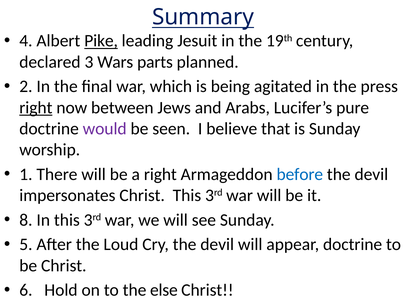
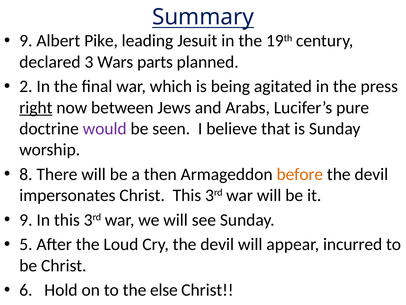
4: 4 -> 9 (26, 41)
Pike underline: present -> none (101, 41)
1: 1 -> 8 (26, 174)
a right: right -> then (160, 174)
before colour: blue -> orange (300, 174)
8: 8 -> 9 (26, 220)
appear doctrine: doctrine -> incurred (353, 244)
